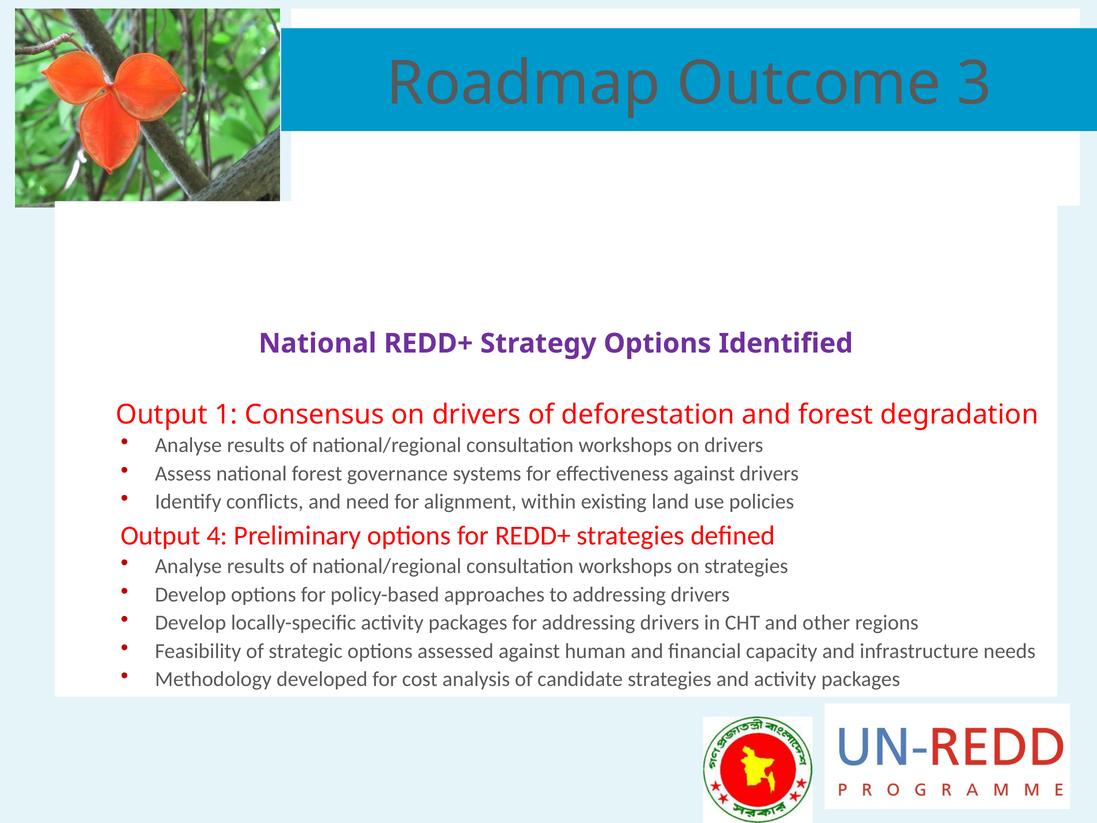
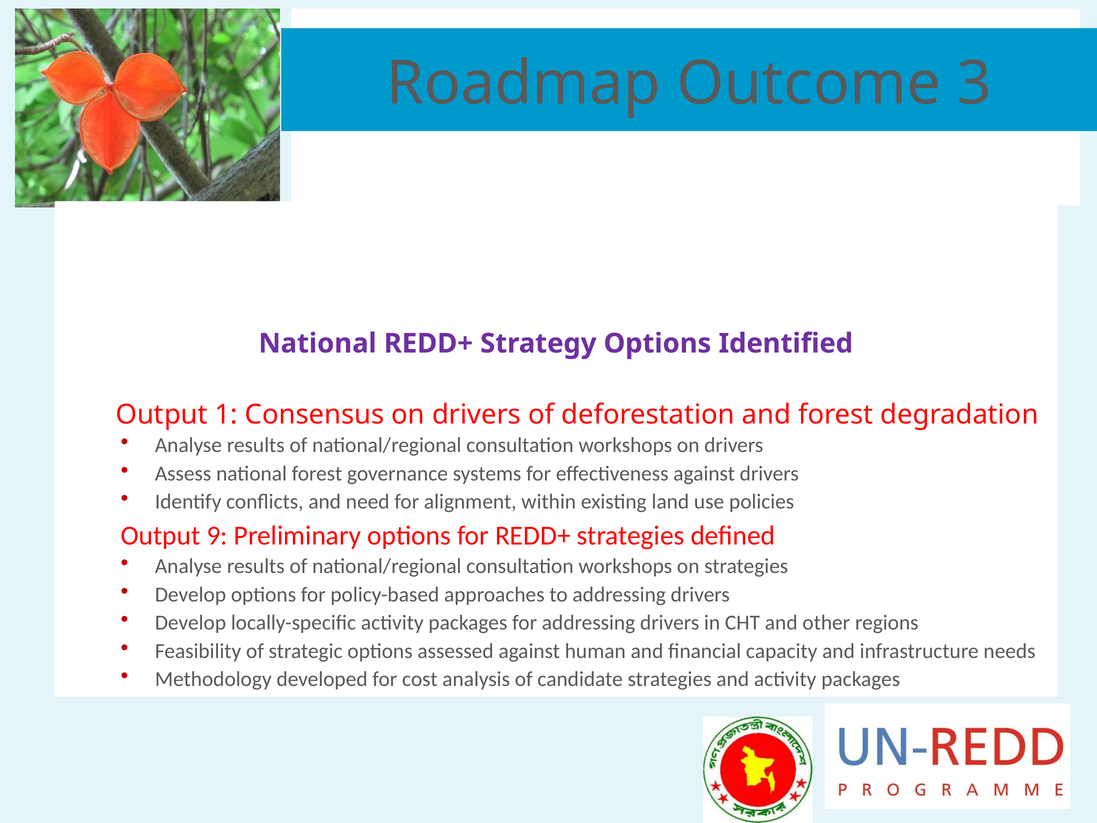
4: 4 -> 9 (217, 535)
